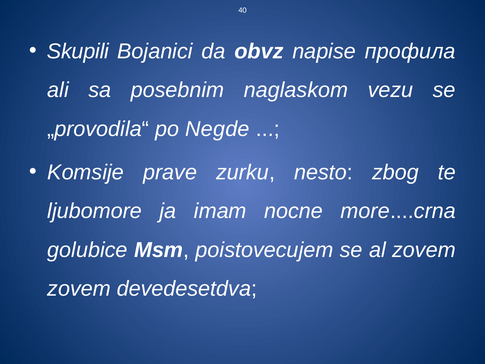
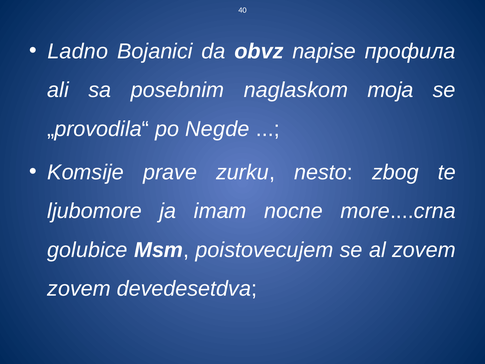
Skupili: Skupili -> Ladno (78, 51)
vezu: vezu -> moja (391, 90)
